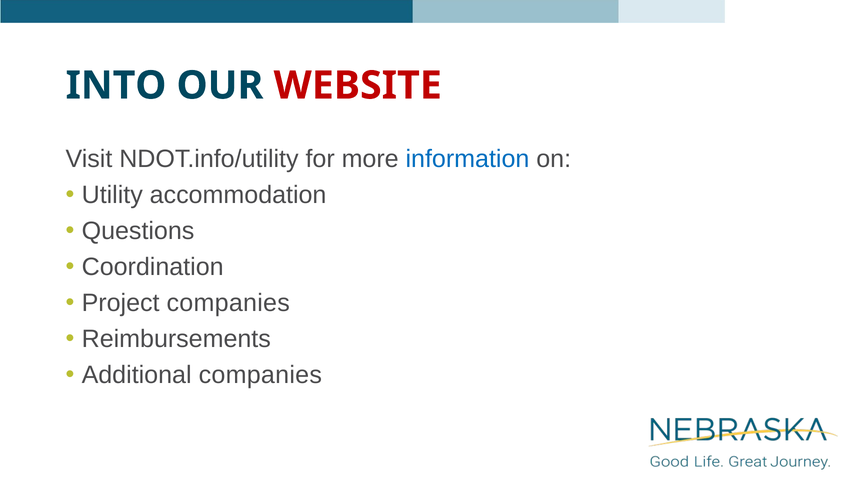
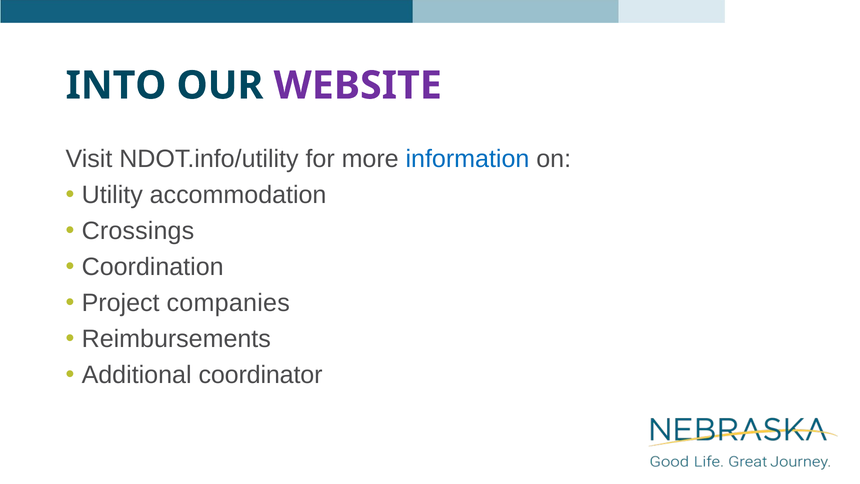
WEBSITE colour: red -> purple (358, 85)
Questions: Questions -> Crossings (138, 231)
Additional companies: companies -> coordinator (261, 375)
